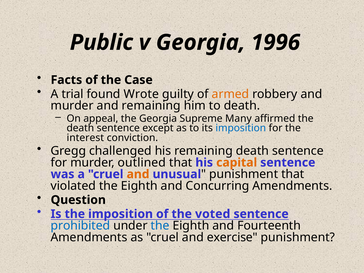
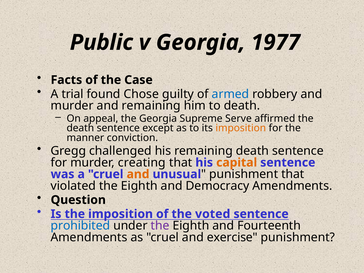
1996: 1996 -> 1977 (276, 43)
Wrote: Wrote -> Chose (141, 94)
armed colour: orange -> blue (230, 94)
Many: Many -> Serve (238, 118)
imposition colour: blue -> orange (241, 128)
interest: interest -> manner (85, 138)
outlined: outlined -> creating (142, 163)
Concurring: Concurring -> Democracy (217, 186)
the colour: blue -> purple (160, 226)
